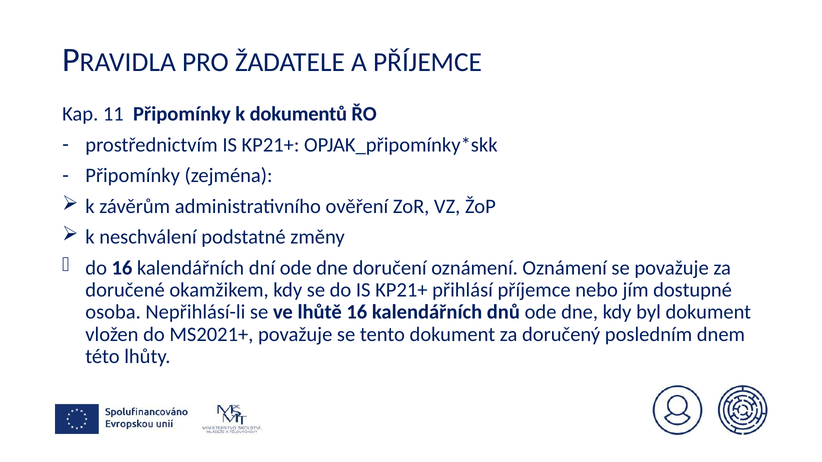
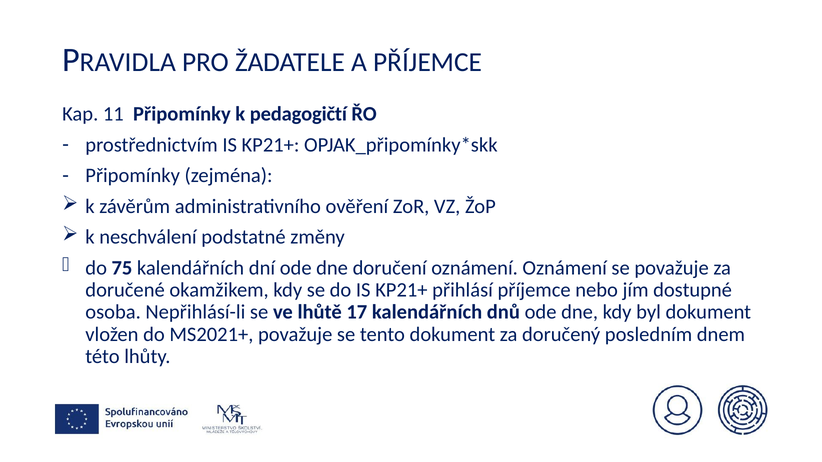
dokumentů: dokumentů -> pedagogičtí (298, 114)
do 16: 16 -> 75 (122, 268)
lhůtě 16: 16 -> 17 (357, 312)
